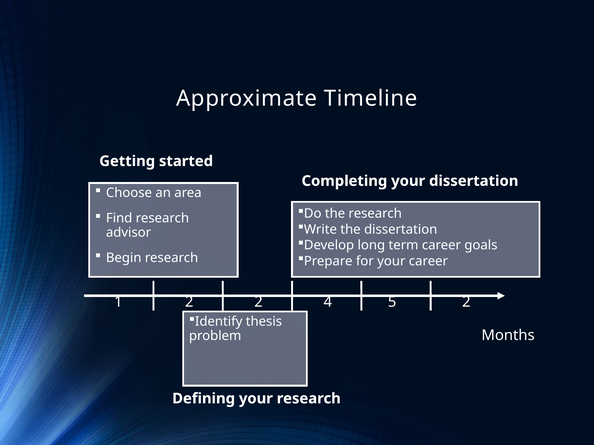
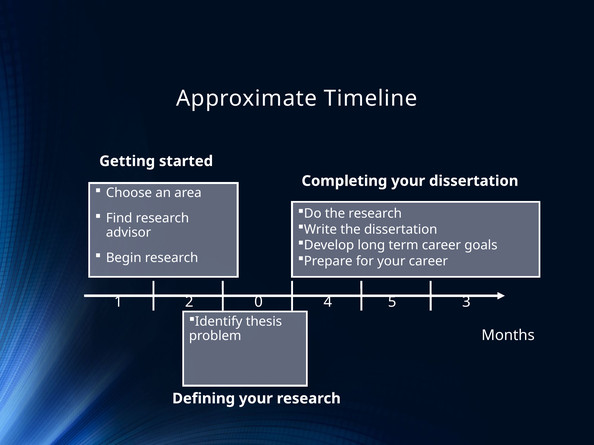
2 2: 2 -> 0 (258, 302)
5 2: 2 -> 3 (466, 302)
